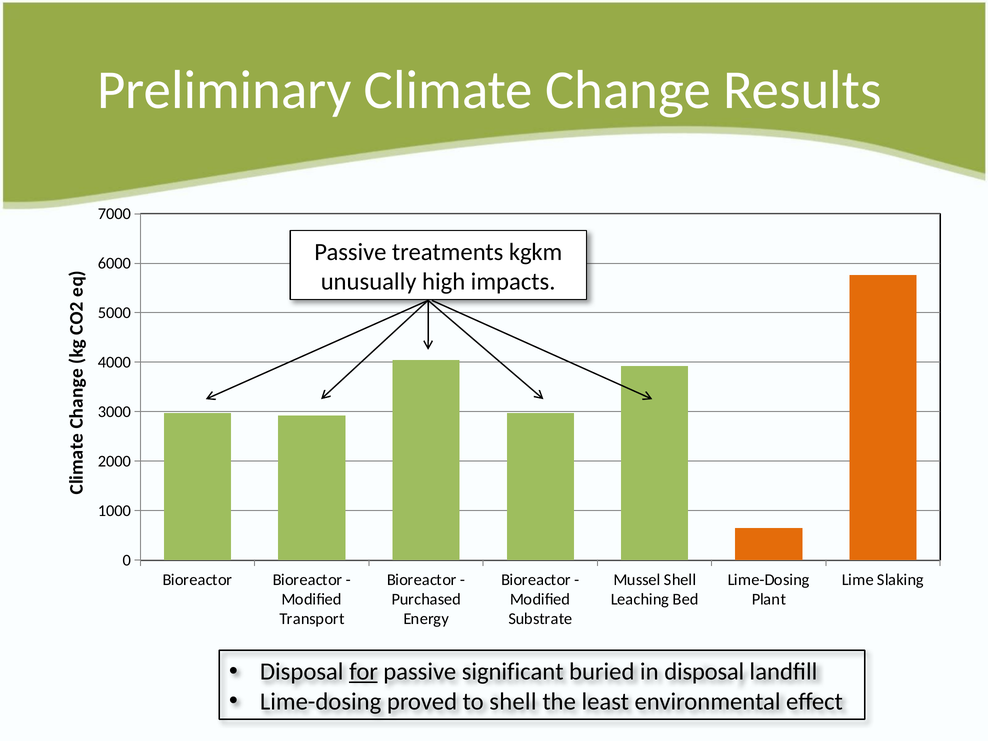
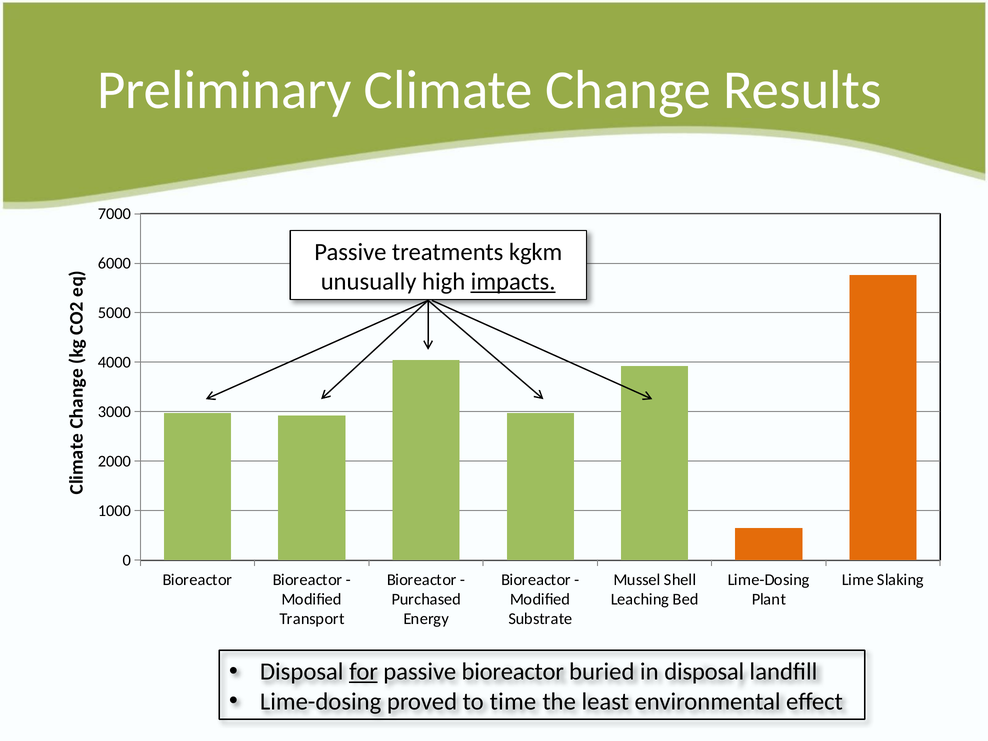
impacts underline: none -> present (513, 282)
passive significant: significant -> bioreactor (513, 672)
to shell: shell -> time (513, 701)
